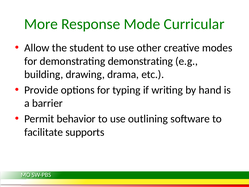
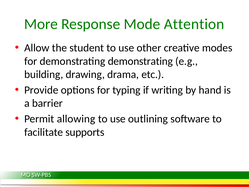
Curricular: Curricular -> Attention (194, 24)
behavior: behavior -> allowing (76, 119)
